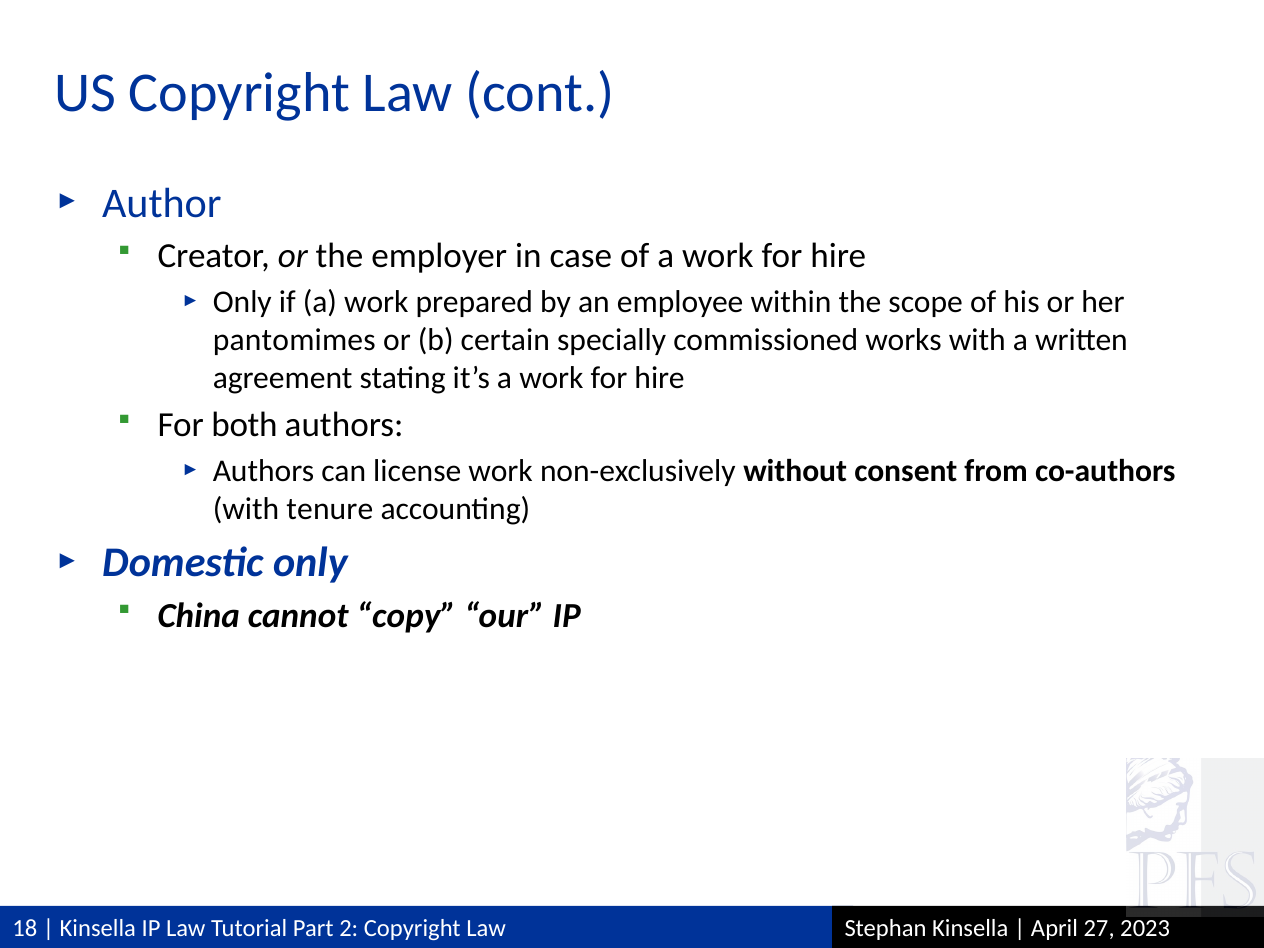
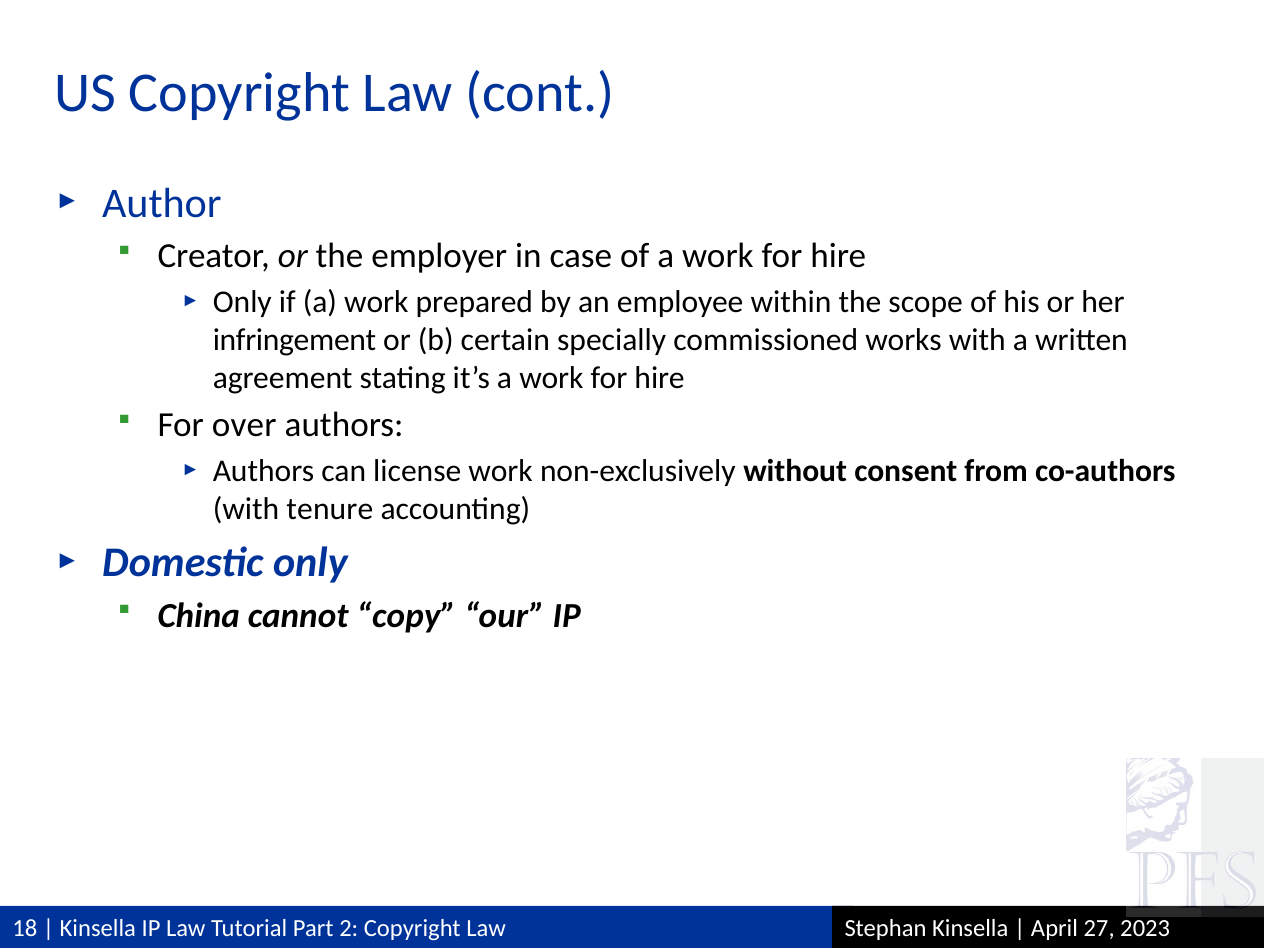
pantomimes: pantomimes -> infringement (295, 340)
both: both -> over (244, 425)
